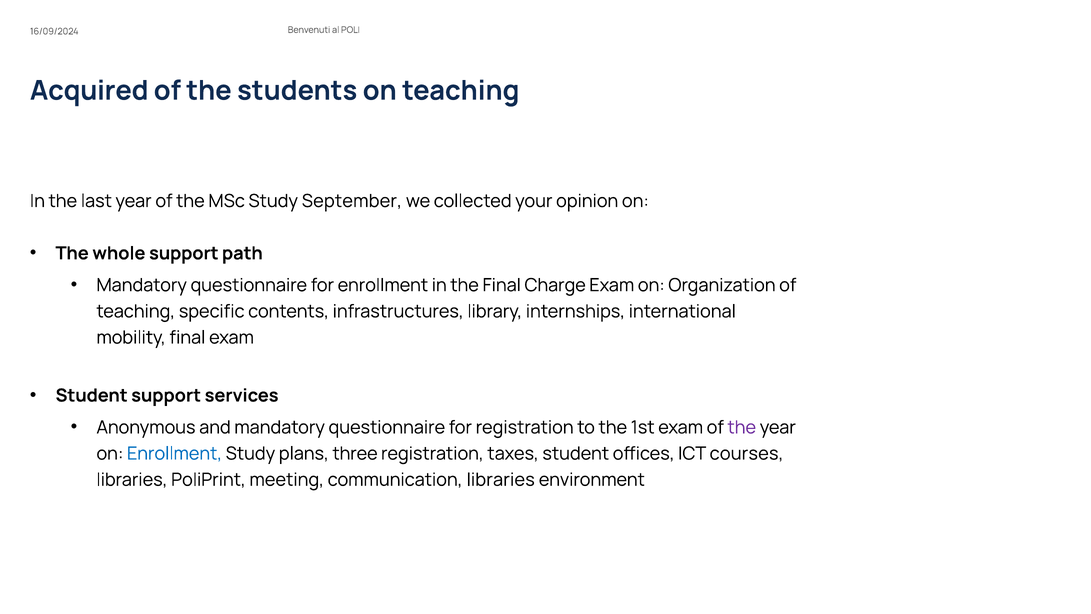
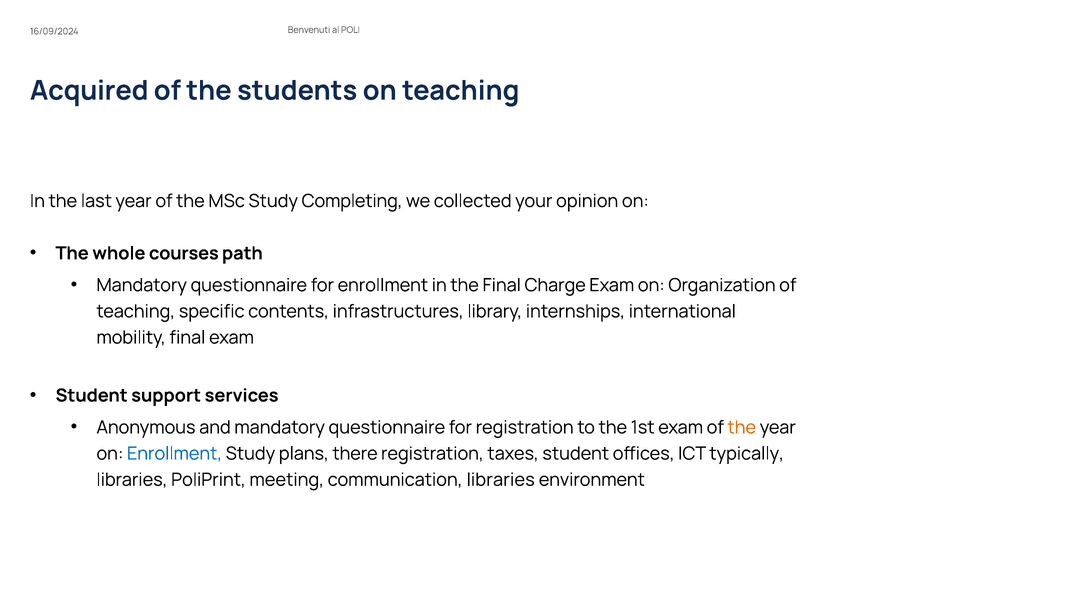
September: September -> Completing (352, 201)
whole support: support -> courses (184, 253)
the colour: purple -> orange (742, 427)
three: three -> there (355, 453)
courses: courses -> typically (747, 453)
